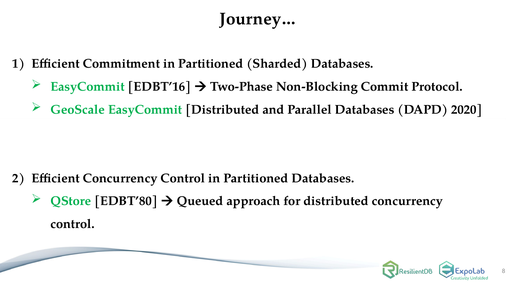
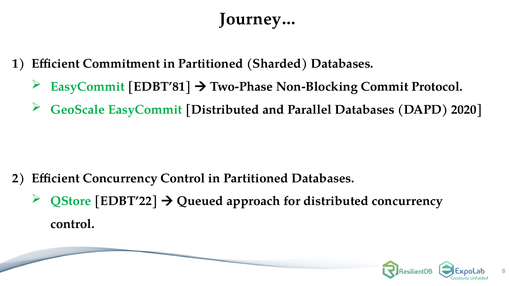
EDBT’16: EDBT’16 -> EDBT’81 (159, 87)
EDBT’80: EDBT’80 -> EDBT’22 (126, 201)
